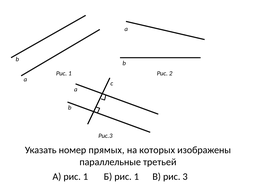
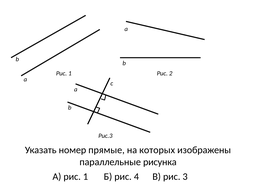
прямых: прямых -> прямые (107, 150)
третьей: третьей -> рисунка (160, 162)
Б рис 1: 1 -> 4 (136, 177)
